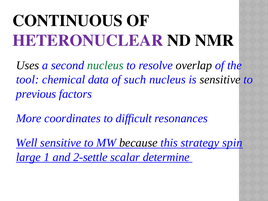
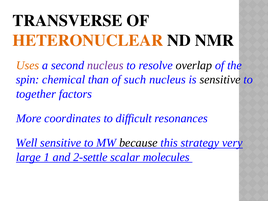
CONTINUOUS: CONTINUOUS -> TRANSVERSE (67, 21)
HETERONUCLEAR colour: purple -> orange (88, 40)
Uses colour: black -> orange (28, 65)
nucleus colour: green -> purple (105, 65)
tool: tool -> spin (28, 80)
data: data -> than (98, 80)
previous: previous -> together (36, 94)
spin: spin -> very (232, 143)
determine: determine -> molecules (166, 157)
